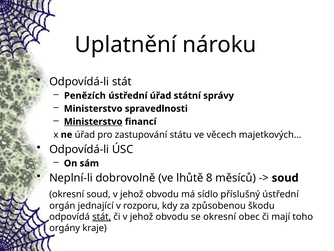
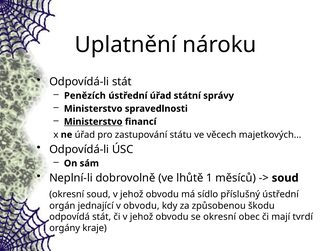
8: 8 -> 1 (209, 178)
v rozporu: rozporu -> obvodu (141, 205)
stát underline: present -> none (102, 216)
toho: toho -> tvrdí (303, 216)
